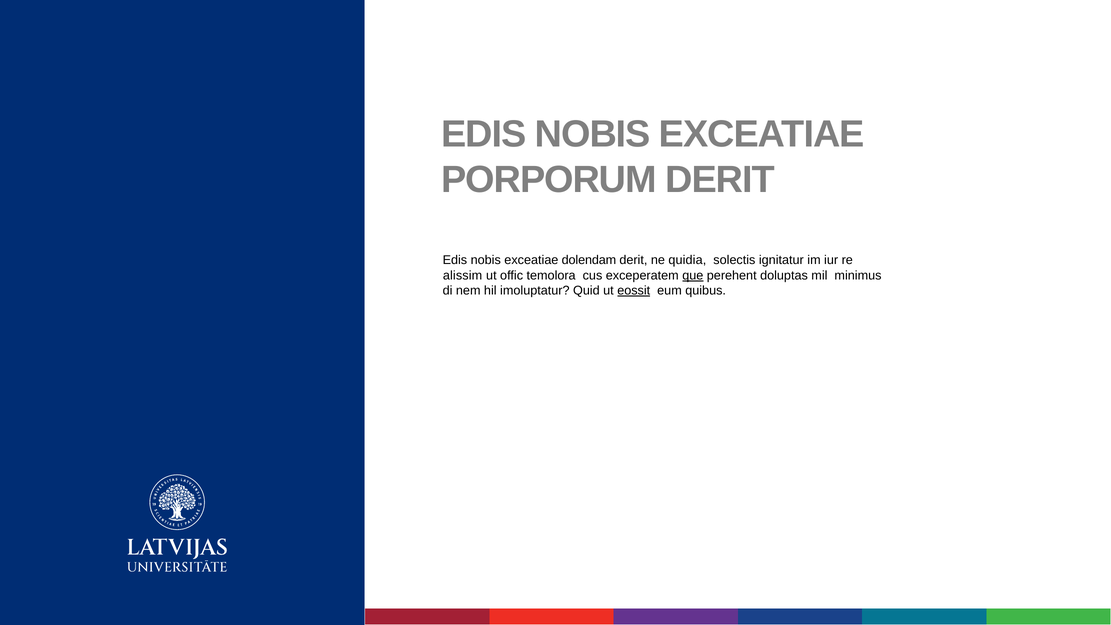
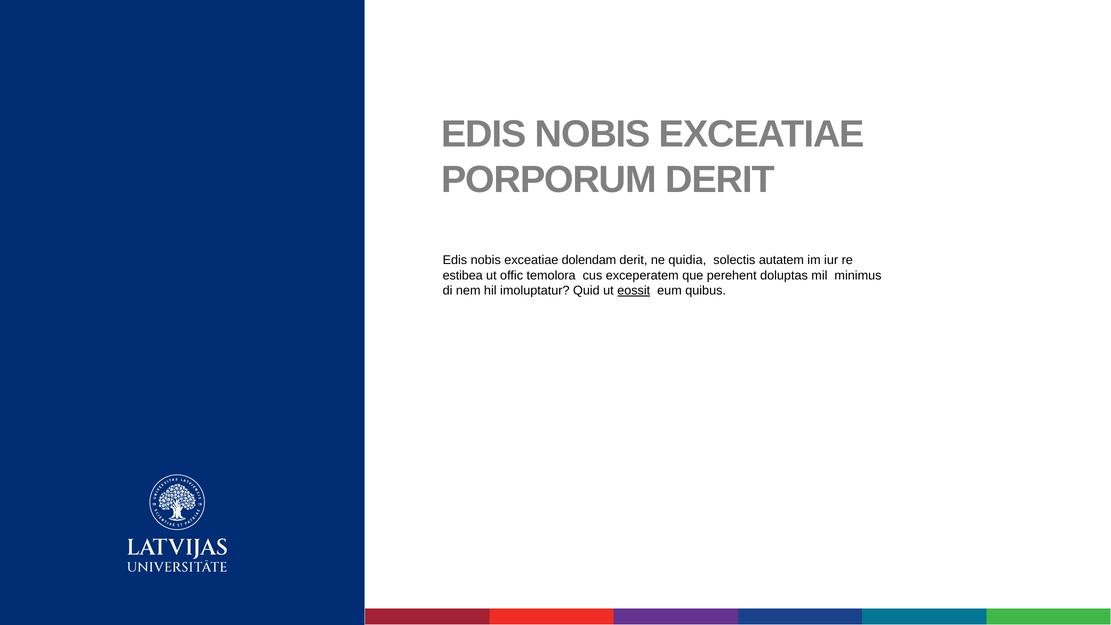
ignitatur: ignitatur -> autatem (781, 260)
alissim: alissim -> estibea (463, 275)
que underline: present -> none (693, 275)
